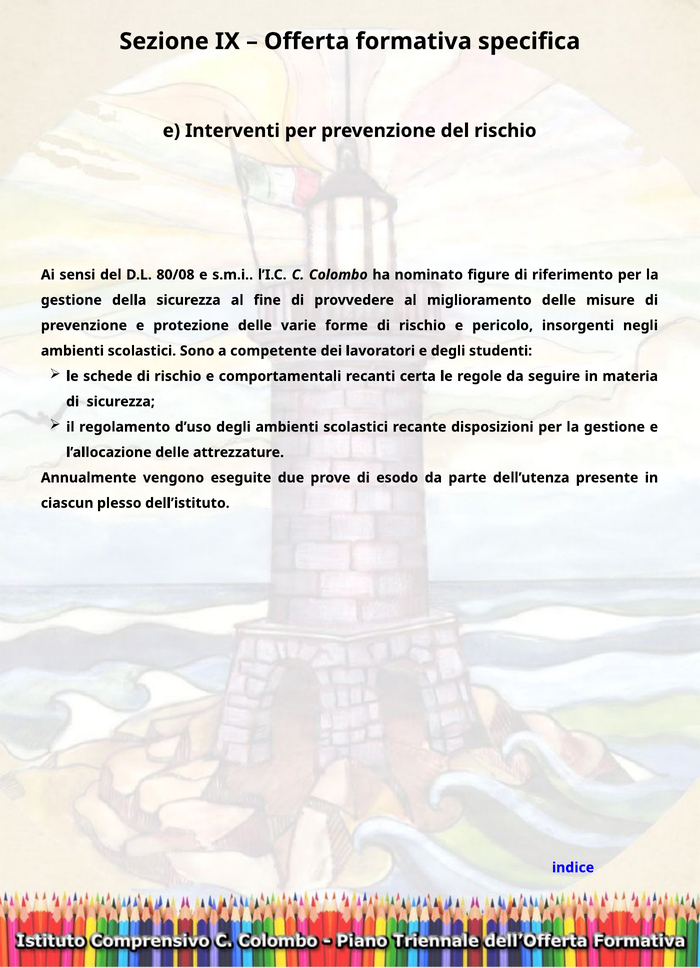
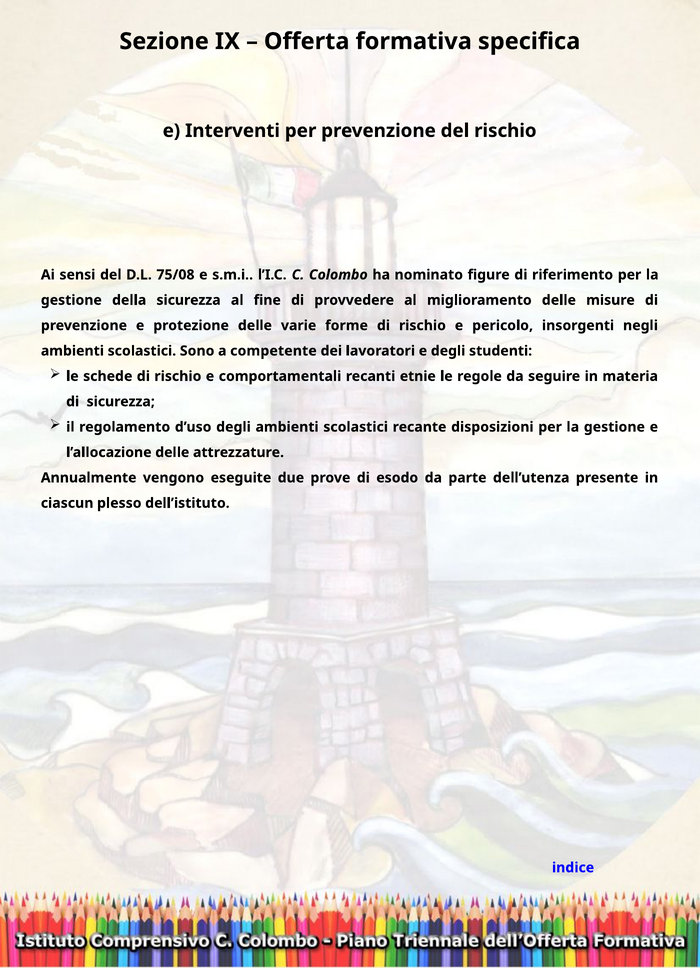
80/08: 80/08 -> 75/08 (175, 275)
certa: certa -> etnie (418, 377)
